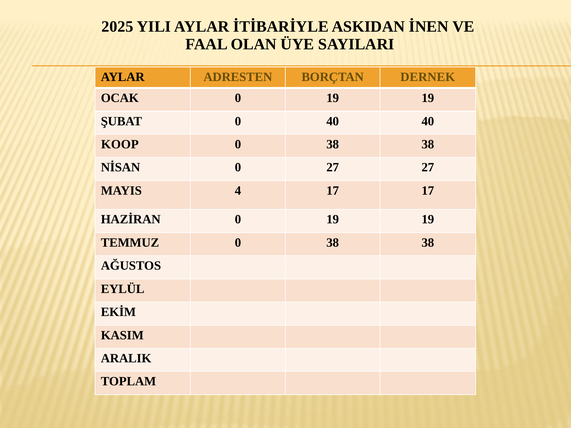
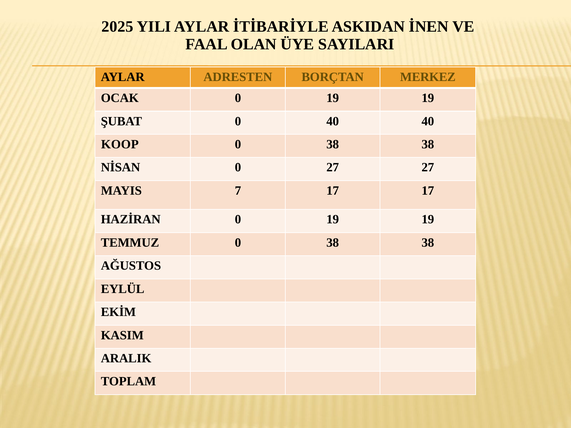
DERNEK: DERNEK -> MERKEZ (428, 77)
4: 4 -> 7 (238, 191)
